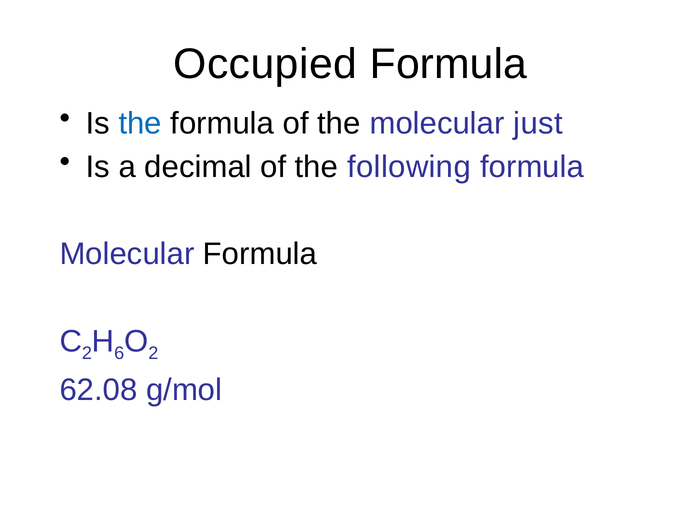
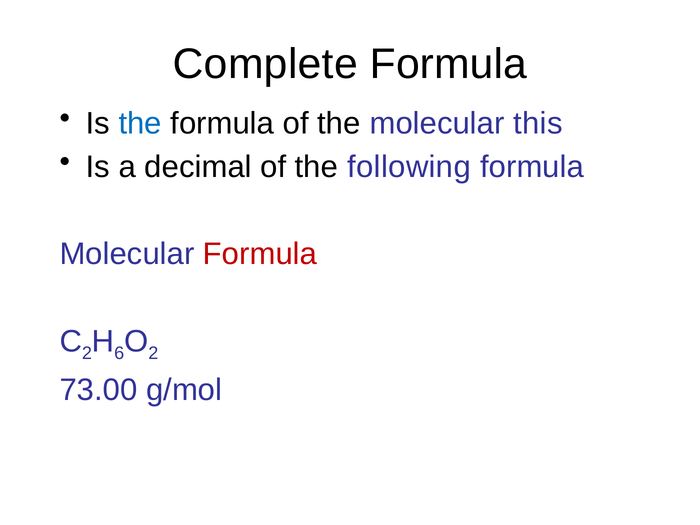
Occupied: Occupied -> Complete (265, 64)
just: just -> this (538, 124)
Formula colour: black -> red (260, 254)
62.08: 62.08 -> 73.00 (98, 390)
